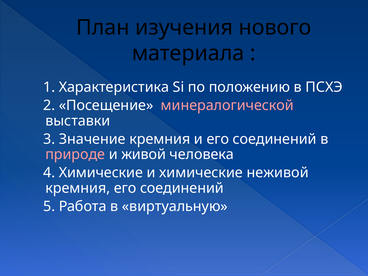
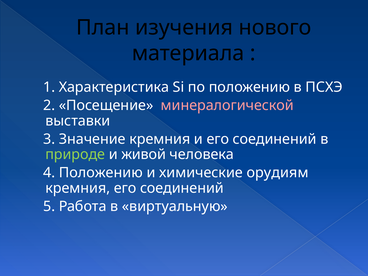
природе colour: pink -> light green (75, 155)
4 Химические: Химические -> Положению (101, 173)
неживой: неживой -> орудиям (278, 173)
